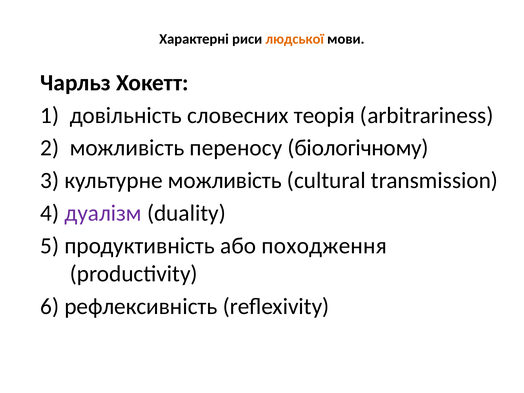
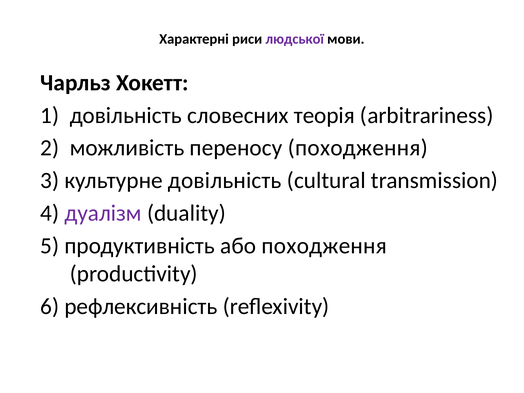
людської colour: orange -> purple (295, 39)
переносу біологічному: біологічному -> походження (358, 148)
культурне можливість: можливість -> довільність (225, 181)
